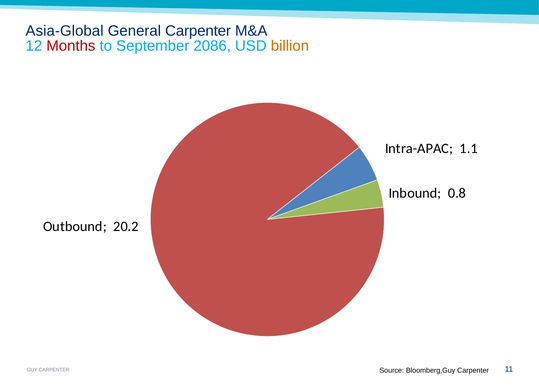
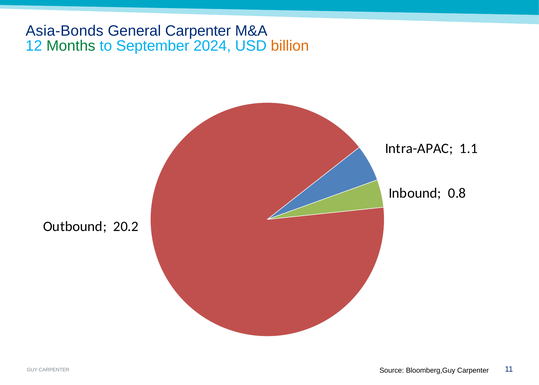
Asia-Global: Asia-Global -> Asia-Bonds (65, 31)
Months colour: red -> green (71, 46)
2086: 2086 -> 2024 (212, 46)
